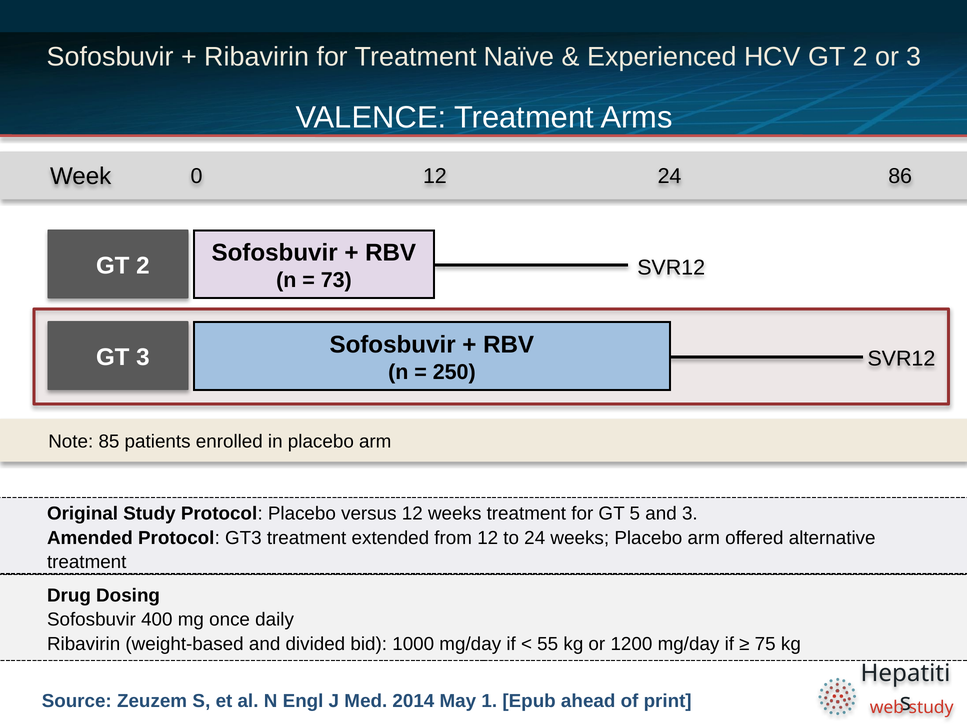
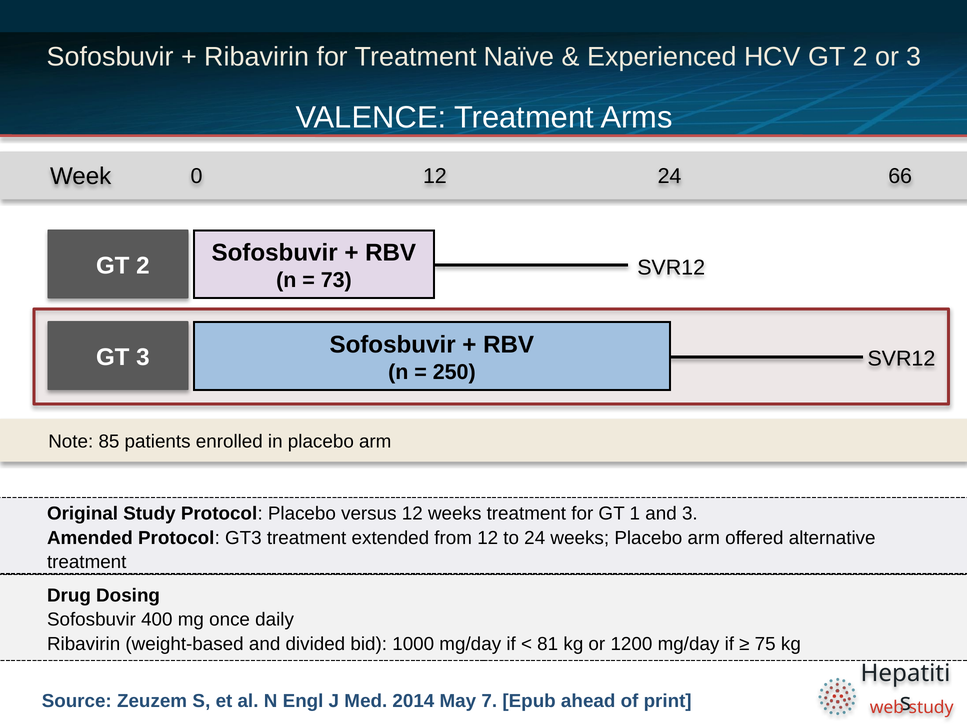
86: 86 -> 66 (900, 176)
5: 5 -> 1 (635, 514)
55: 55 -> 81 (548, 644)
1: 1 -> 7 (489, 702)
